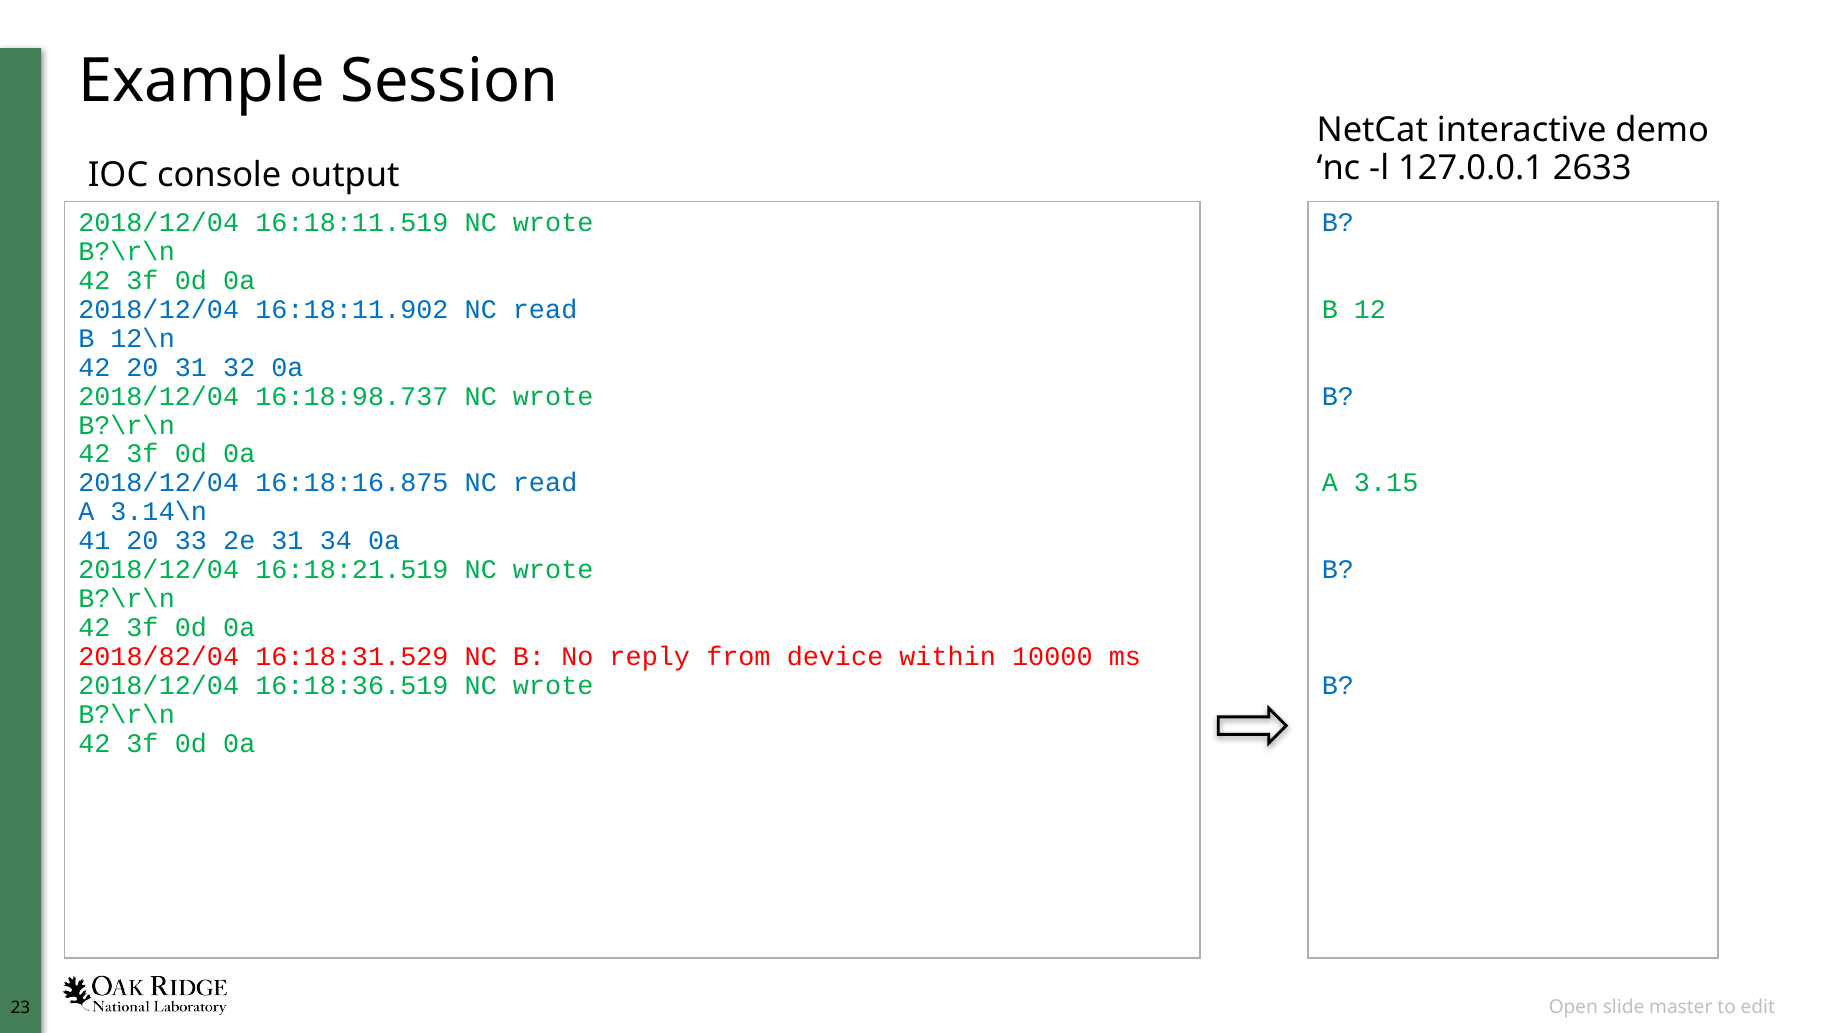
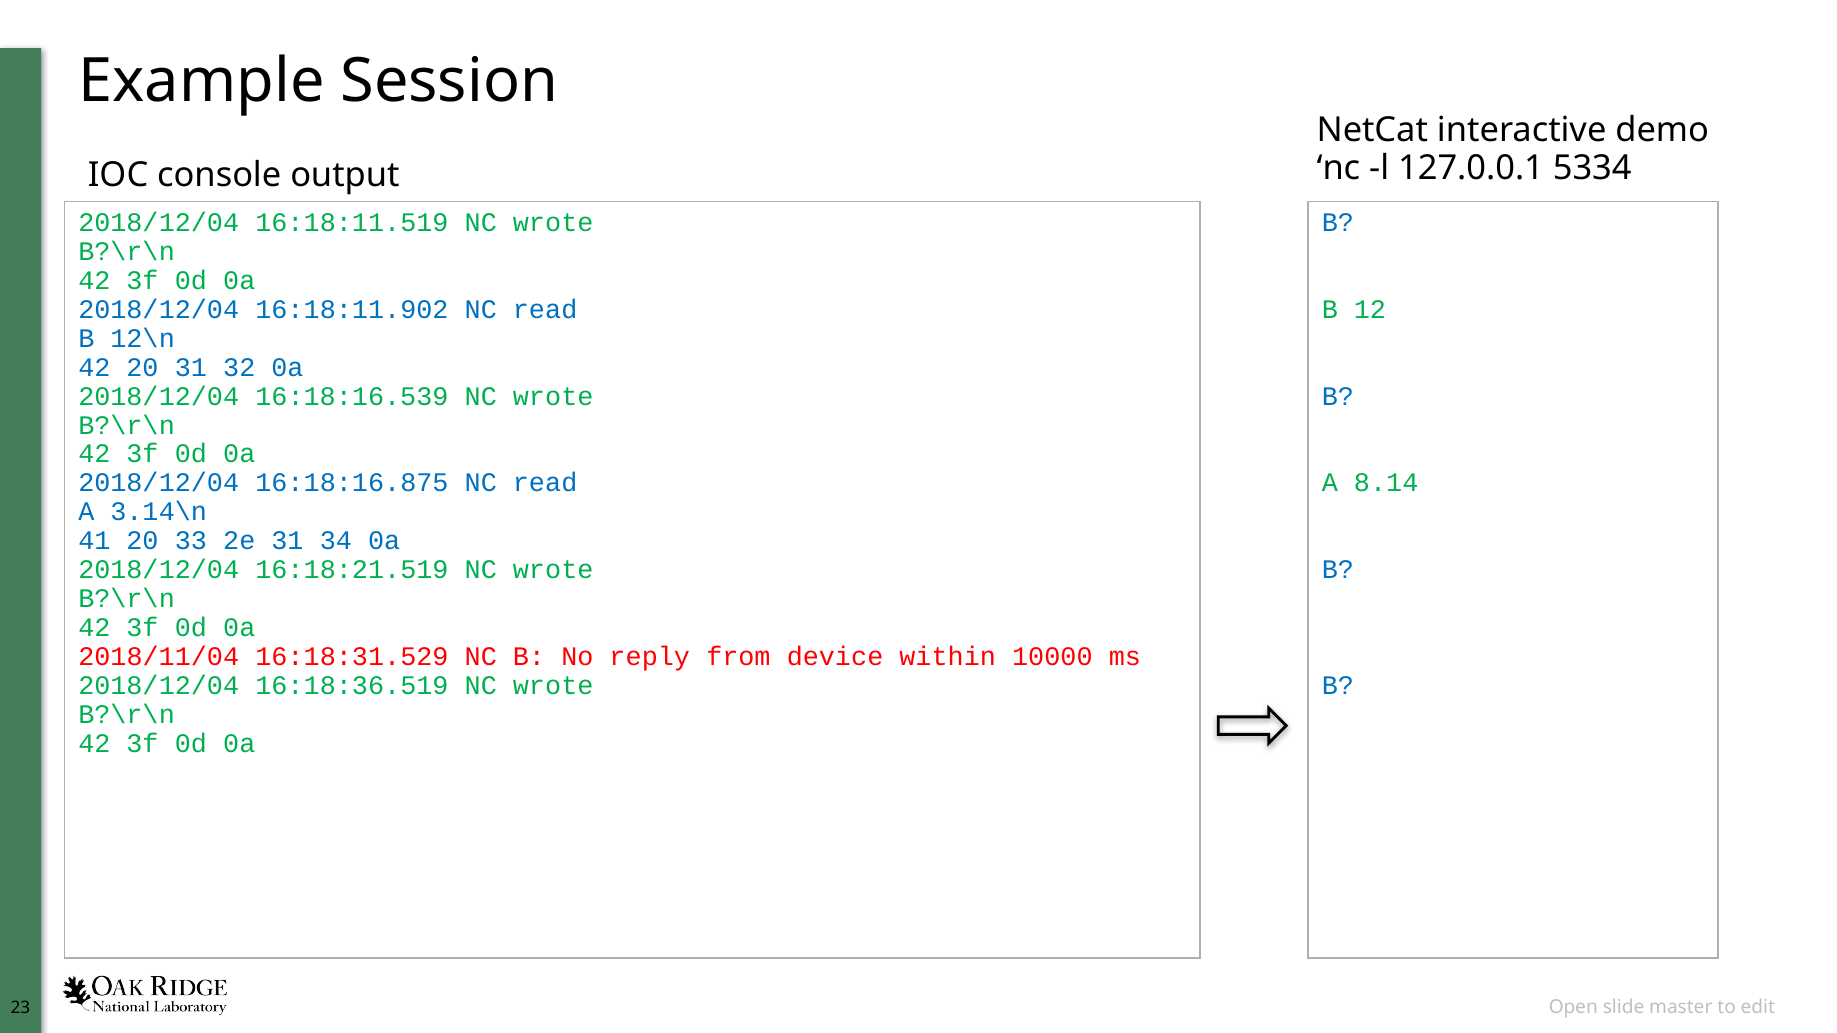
2633: 2633 -> 5334 (1592, 168)
16:18:98.737: 16:18:98.737 -> 16:18:16.539 (352, 396)
3.15: 3.15 -> 8.14 (1386, 483)
2018/82/04: 2018/82/04 -> 2018/11/04 (159, 657)
